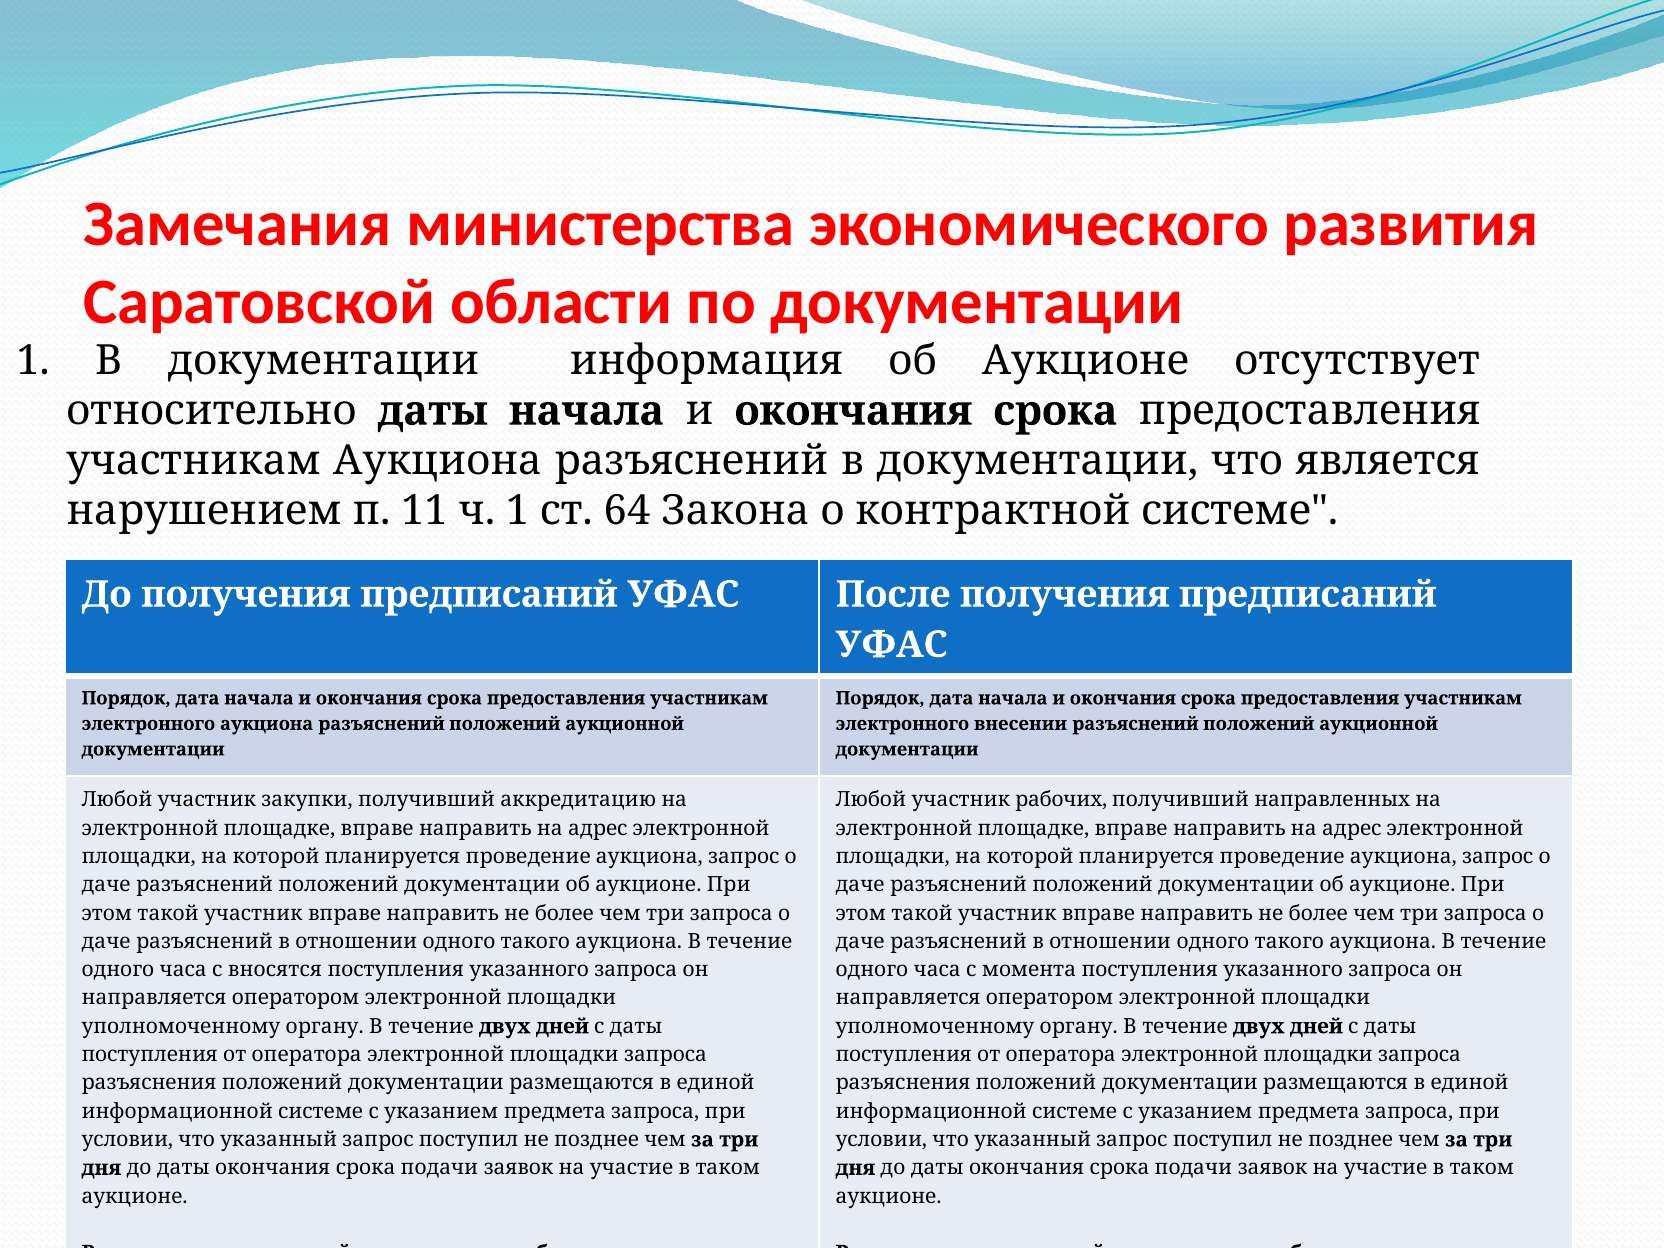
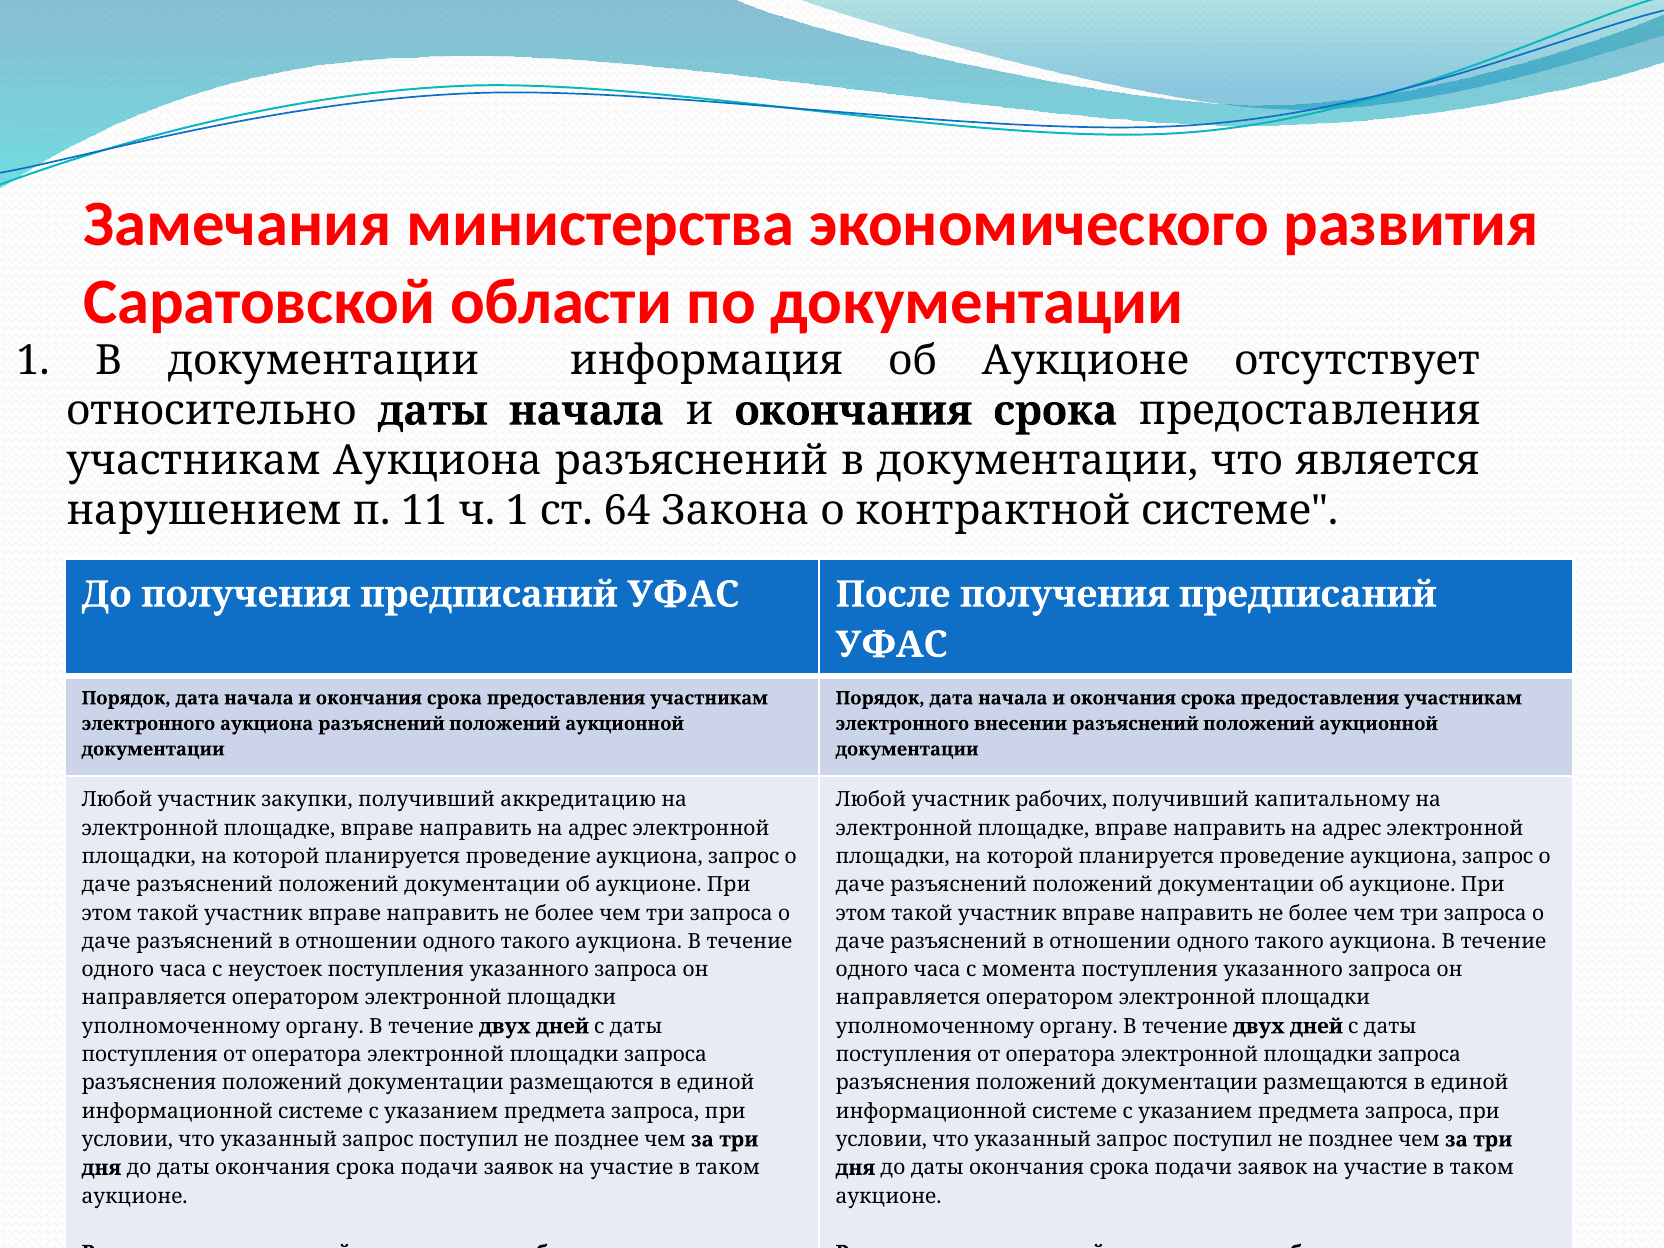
направленных: направленных -> капитальному (1332, 800)
вносятся: вносятся -> неустоек (275, 970)
